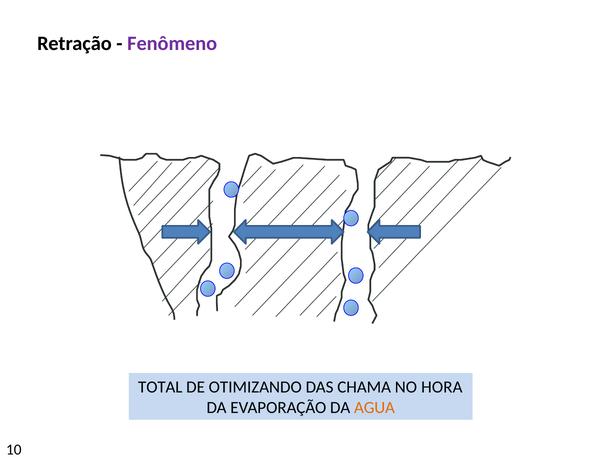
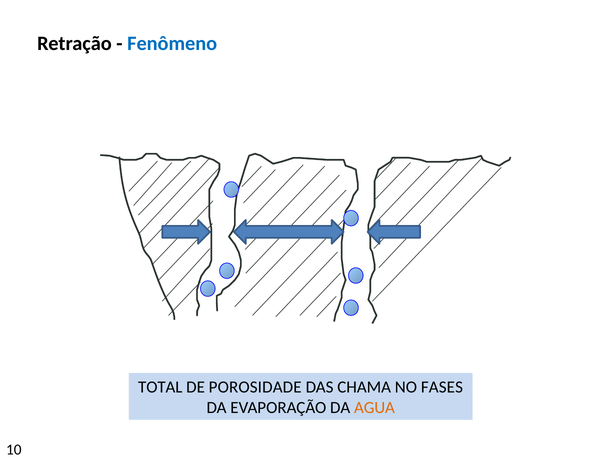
Fenômeno colour: purple -> blue (172, 44)
OTIMIZANDO: OTIMIZANDO -> POROSIDADE (255, 387)
HORA: HORA -> FASES (442, 387)
